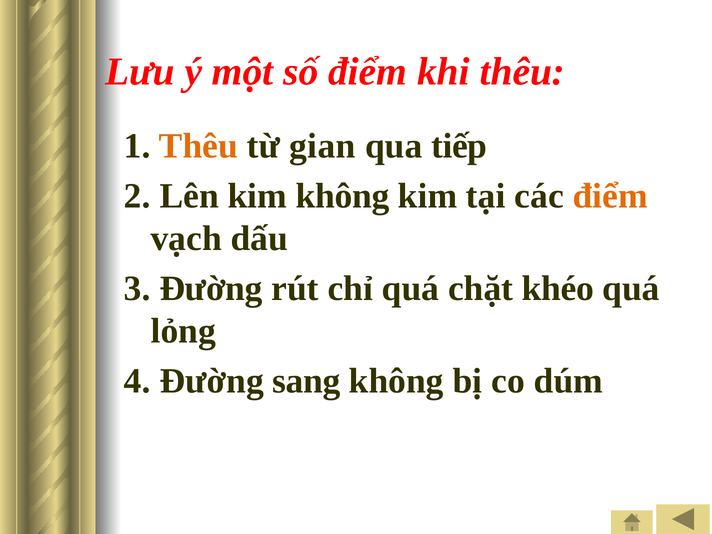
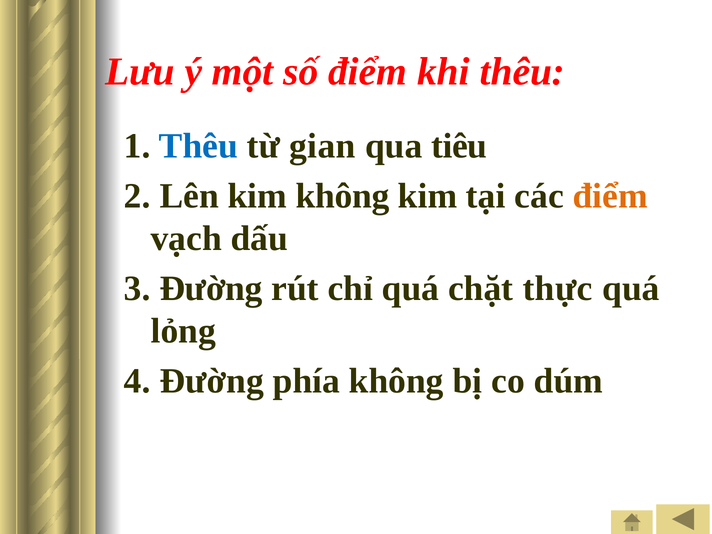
Thêu colour: orange -> blue (198, 146)
tiếp: tiếp -> tiêu (459, 146)
khéo: khéo -> thực (558, 288)
sang: sang -> phía (306, 381)
